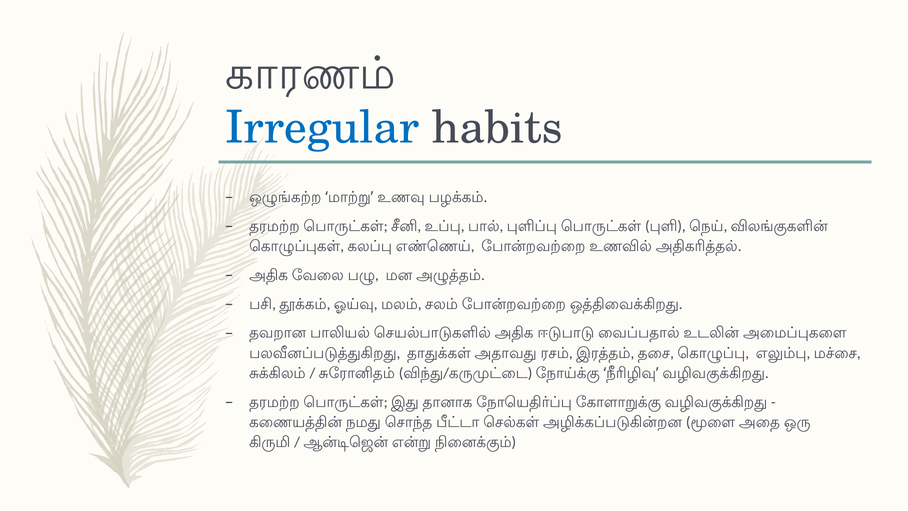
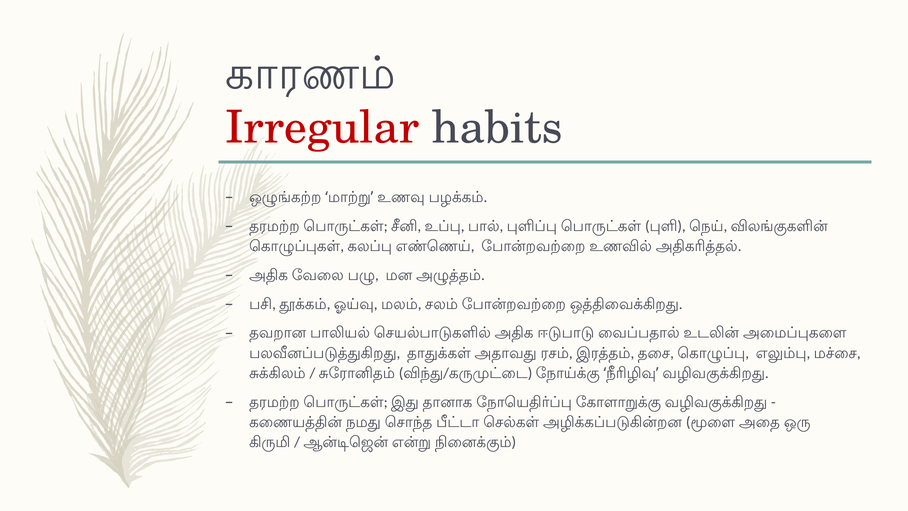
Irregular colour: blue -> red (322, 128)
